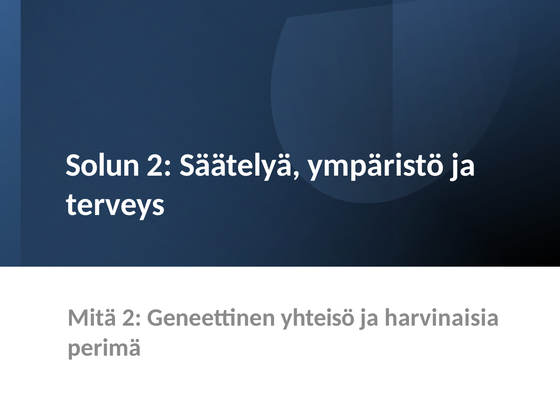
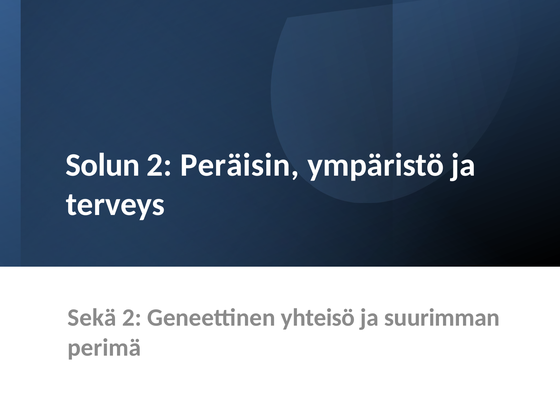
Säätelyä: Säätelyä -> Peräisin (240, 165)
Mitä: Mitä -> Sekä (92, 318)
harvinaisia: harvinaisia -> suurimman (442, 318)
